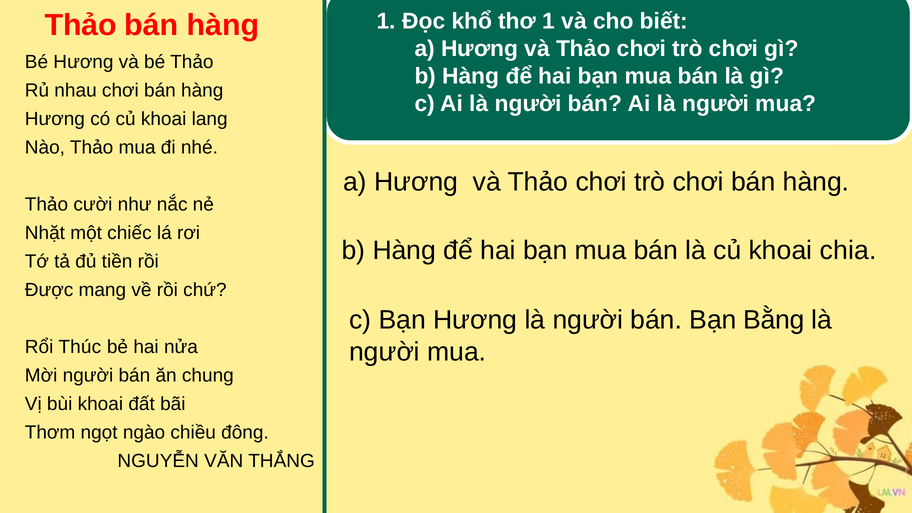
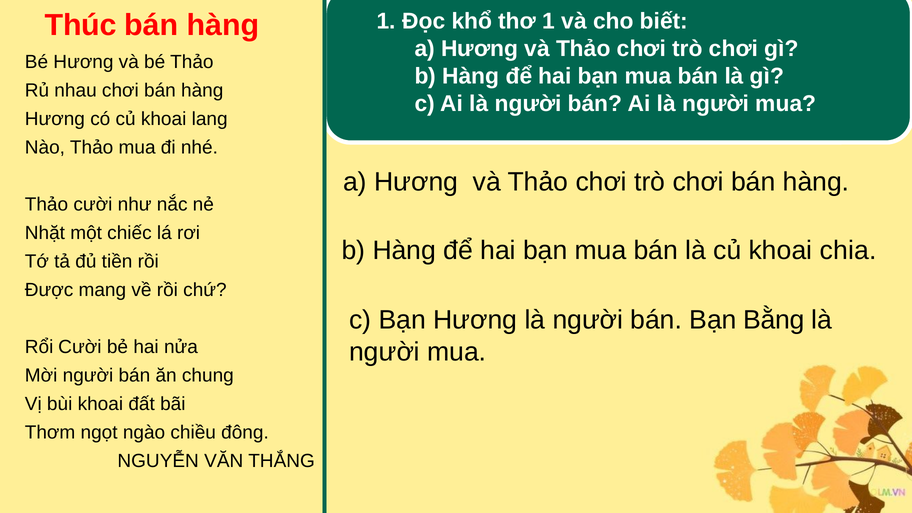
Thảo: Thảo -> Thúc (81, 25)
Rổi Thúc: Thúc -> Cười (80, 347)
